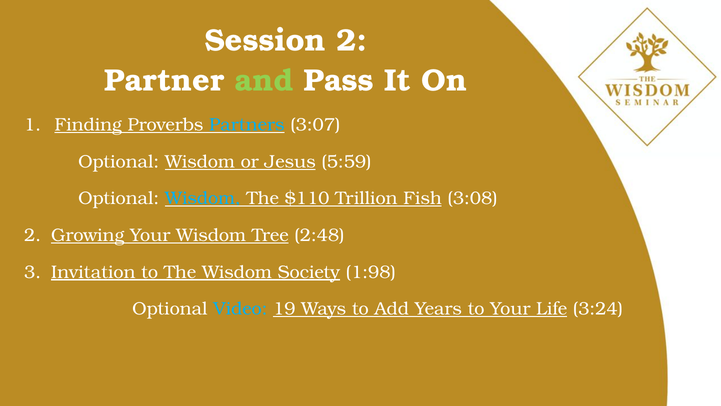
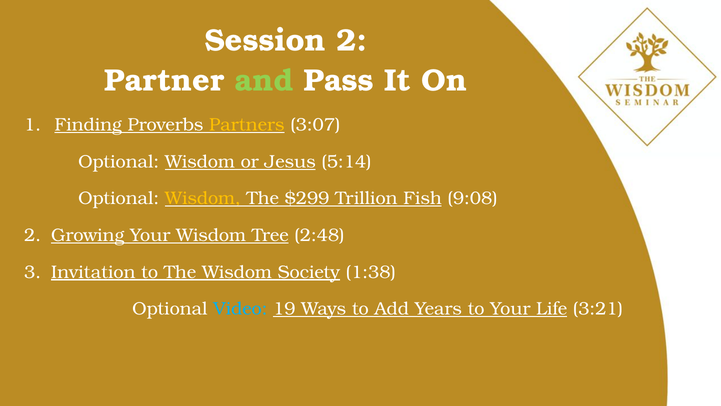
Partners colour: light blue -> yellow (247, 125)
5:59: 5:59 -> 5:14 (346, 161)
Wisdom colour: light blue -> yellow (203, 198)
$110: $110 -> $299 (307, 198)
3:08: 3:08 -> 9:08 (473, 198)
1:98: 1:98 -> 1:38 (371, 272)
3:24: 3:24 -> 3:21 (598, 309)
